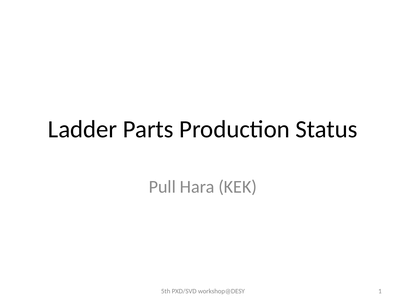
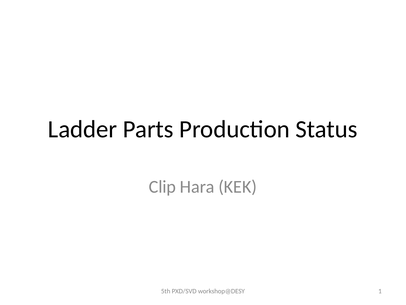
Pull: Pull -> Clip (162, 187)
